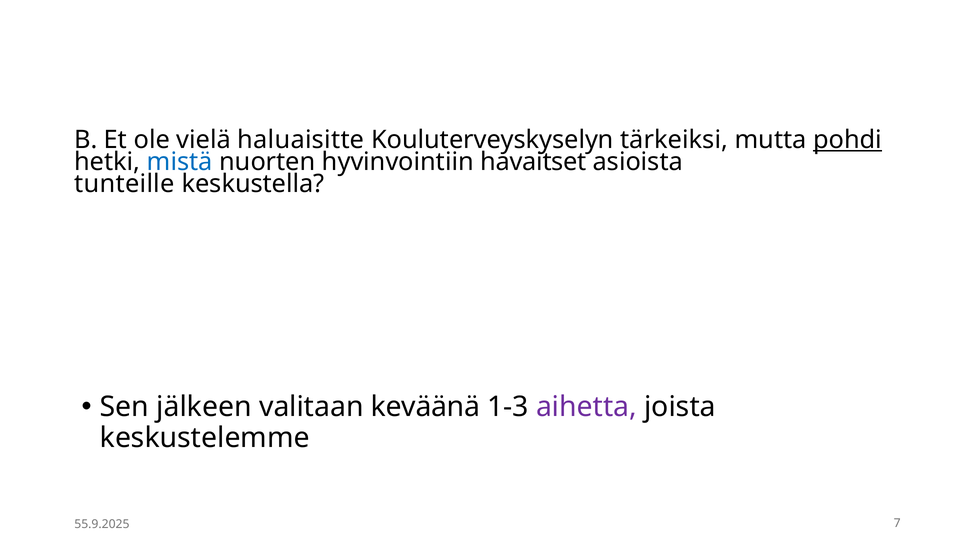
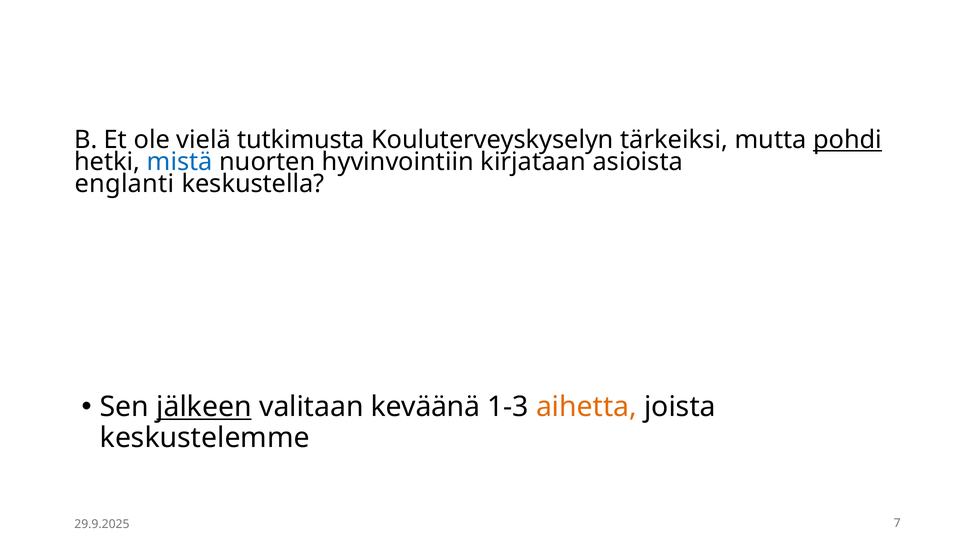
haluaisitte: haluaisitte -> tutkimusta (301, 140)
havaitset: havaitset -> kirjataan (533, 162)
tunteille: tunteille -> englanti (125, 184)
jälkeen underline: none -> present (204, 407)
aihetta colour: purple -> orange (586, 407)
55.9.2025: 55.9.2025 -> 29.9.2025 (102, 524)
